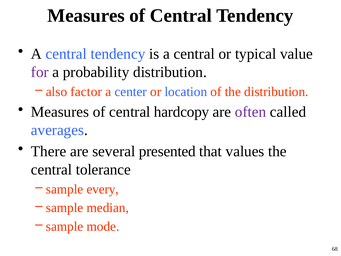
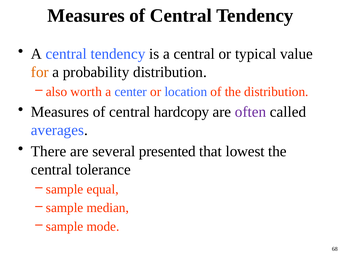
for colour: purple -> orange (40, 72)
factor: factor -> worth (86, 92)
values: values -> lowest (245, 151)
every: every -> equal (103, 189)
